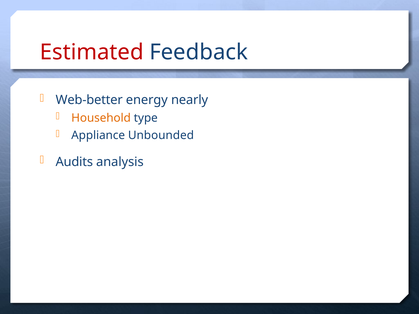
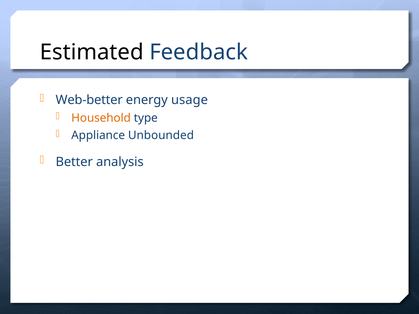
Estimated colour: red -> black (92, 52)
nearly: nearly -> usage (189, 100)
Audits: Audits -> Better (74, 162)
